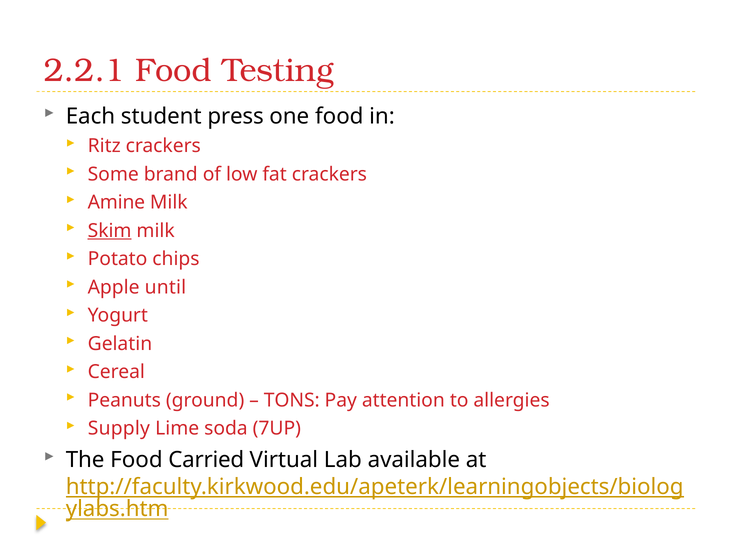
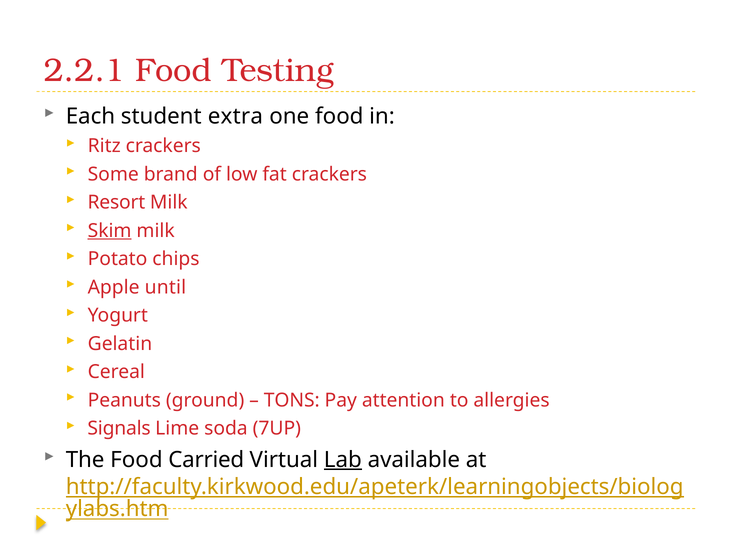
press: press -> extra (235, 116)
Amine: Amine -> Resort (116, 203)
Supply: Supply -> Signals (119, 428)
Lab underline: none -> present (343, 460)
